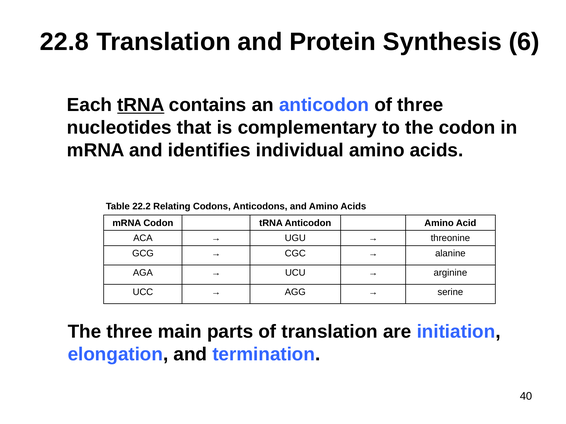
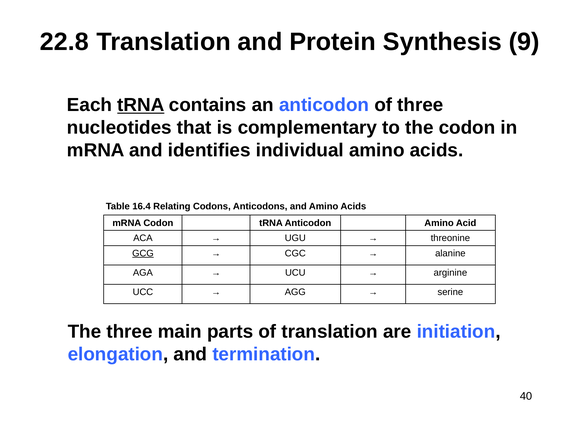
6: 6 -> 9 (524, 42)
22.2: 22.2 -> 16.4 (142, 207)
GCG underline: none -> present (143, 254)
